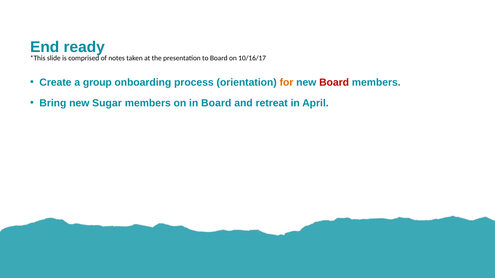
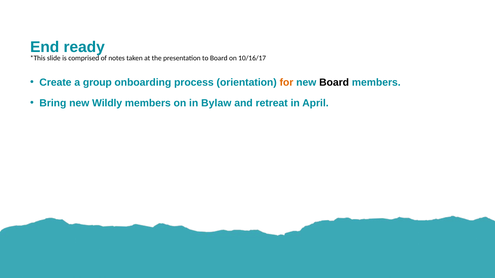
Board colour: red -> black (334, 83)
Sugar: Sugar -> Wildly (107, 103)
in Board: Board -> Bylaw (216, 103)
